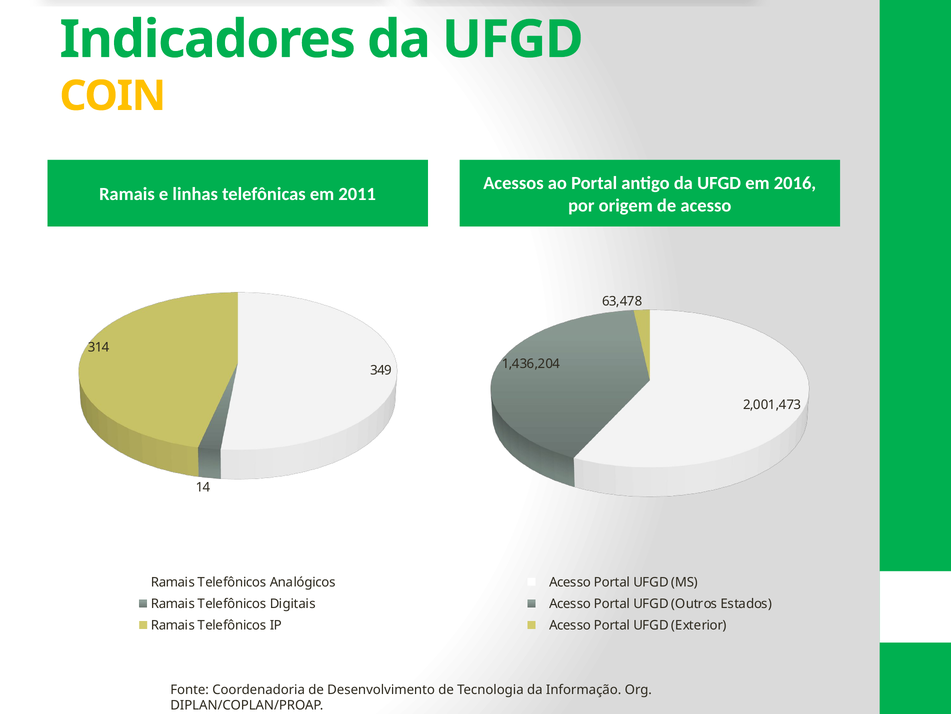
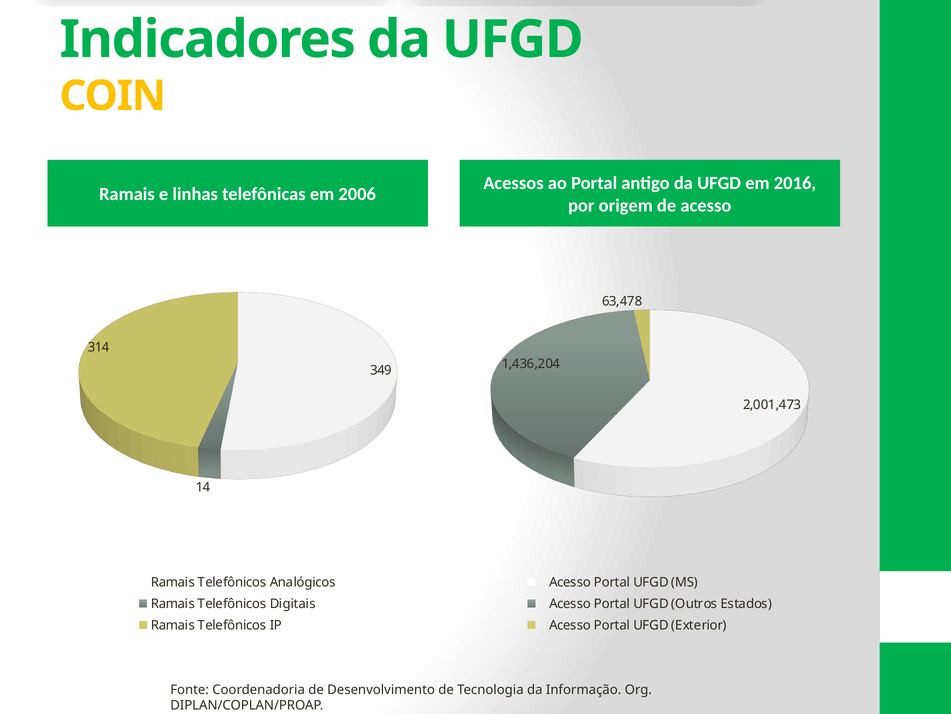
2011: 2011 -> 2006 (357, 194)
